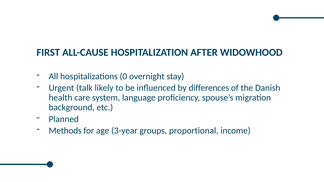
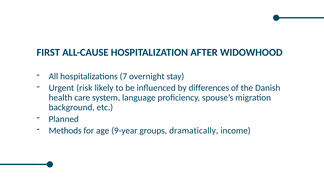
0: 0 -> 7 (123, 76)
talk: talk -> risk (84, 88)
3-year: 3-year -> 9-year (124, 131)
proportional: proportional -> dramatically (194, 131)
